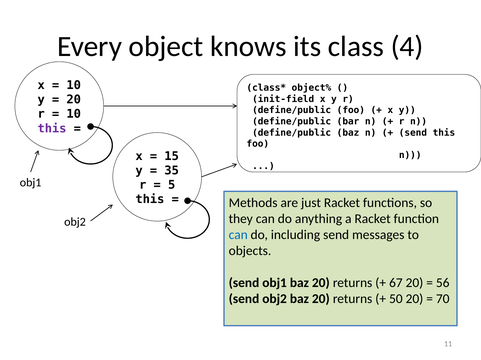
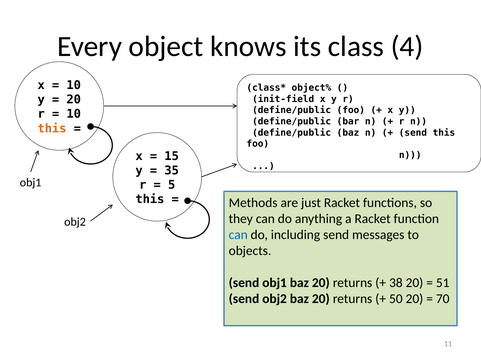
this colour: purple -> orange (52, 129)
67: 67 -> 38 (396, 283)
56: 56 -> 51 (443, 283)
